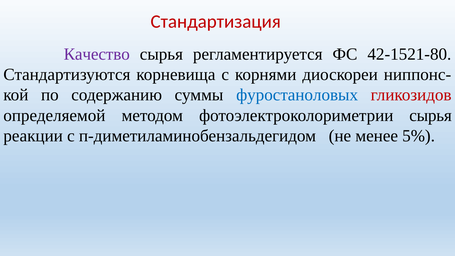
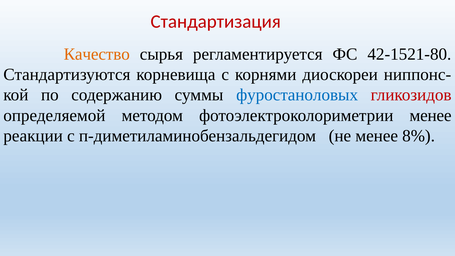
Качество colour: purple -> orange (97, 54)
фотоэлектроколориметрии сырья: сырья -> менее (431, 115)
5%: 5% -> 8% (419, 136)
